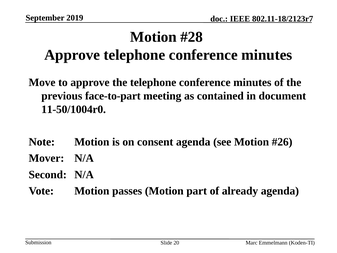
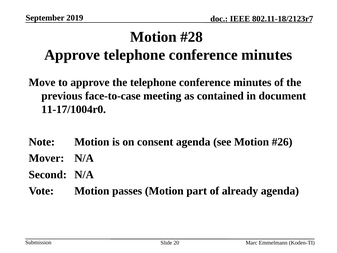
face-to-part: face-to-part -> face-to-case (113, 96)
11-50/1004r0: 11-50/1004r0 -> 11-17/1004r0 (74, 109)
